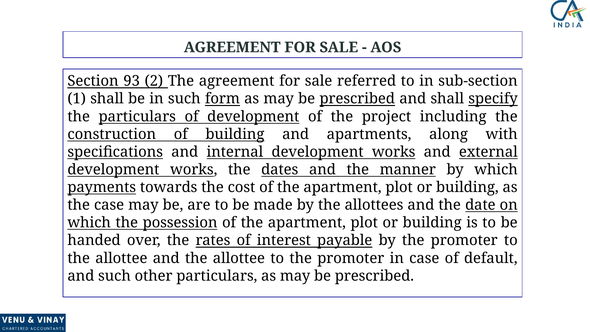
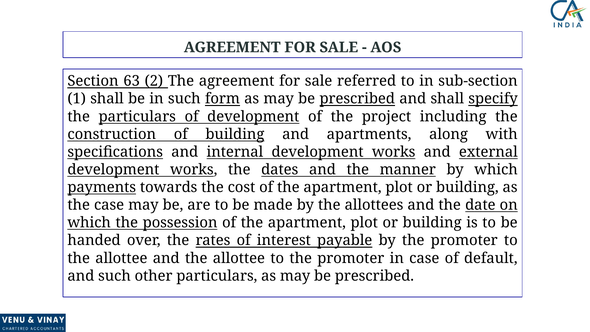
93: 93 -> 63 (132, 81)
